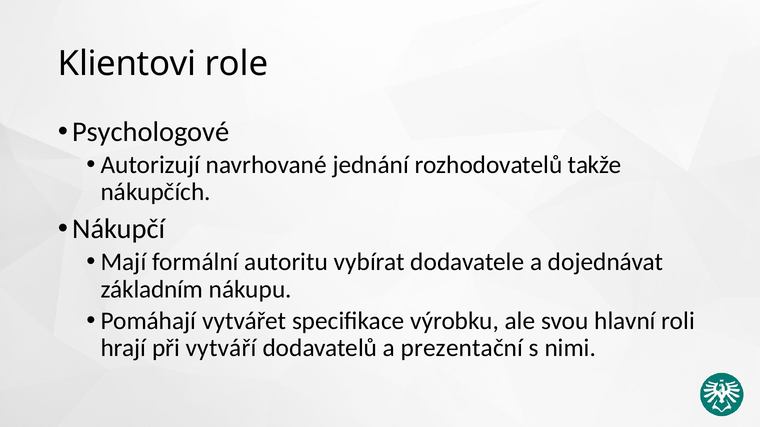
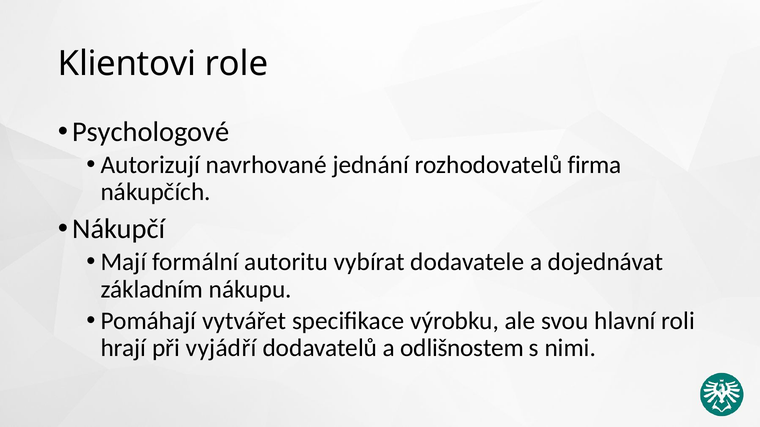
takže: takže -> firma (595, 165)
vytváří: vytváří -> vyjádří (221, 348)
prezentační: prezentační -> odlišnostem (462, 348)
